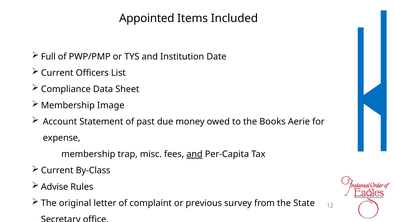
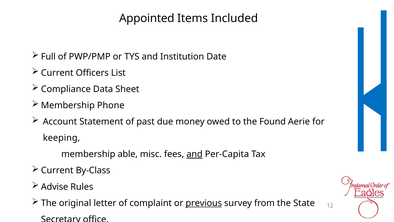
Image: Image -> Phone (111, 105)
Books: Books -> Found (273, 122)
expense: expense -> keeping (61, 138)
trap: trap -> able (128, 154)
previous underline: none -> present (204, 203)
